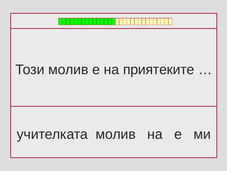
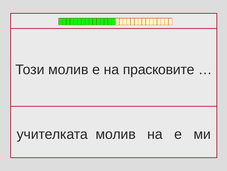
приятеките: приятеките -> прасковите (159, 69)
